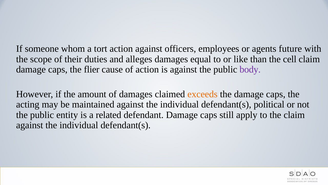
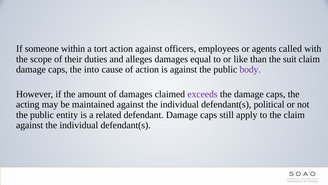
whom: whom -> within (73, 49)
future: future -> called (290, 49)
cell: cell -> suit (290, 59)
flier: flier -> into (92, 69)
exceeds colour: orange -> purple (202, 94)
